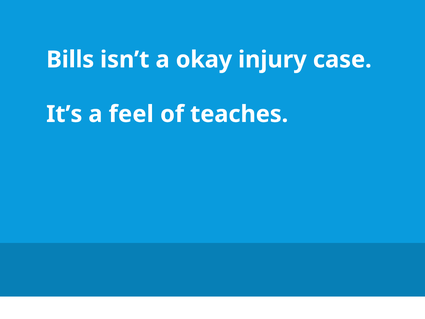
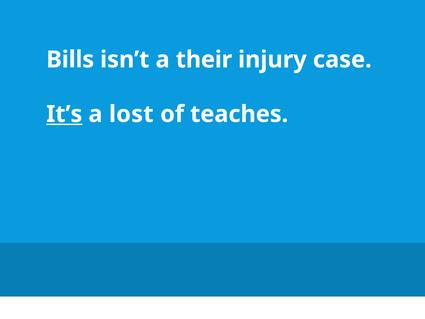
okay: okay -> their (204, 60)
It’s underline: none -> present (64, 114)
feel: feel -> lost (131, 114)
